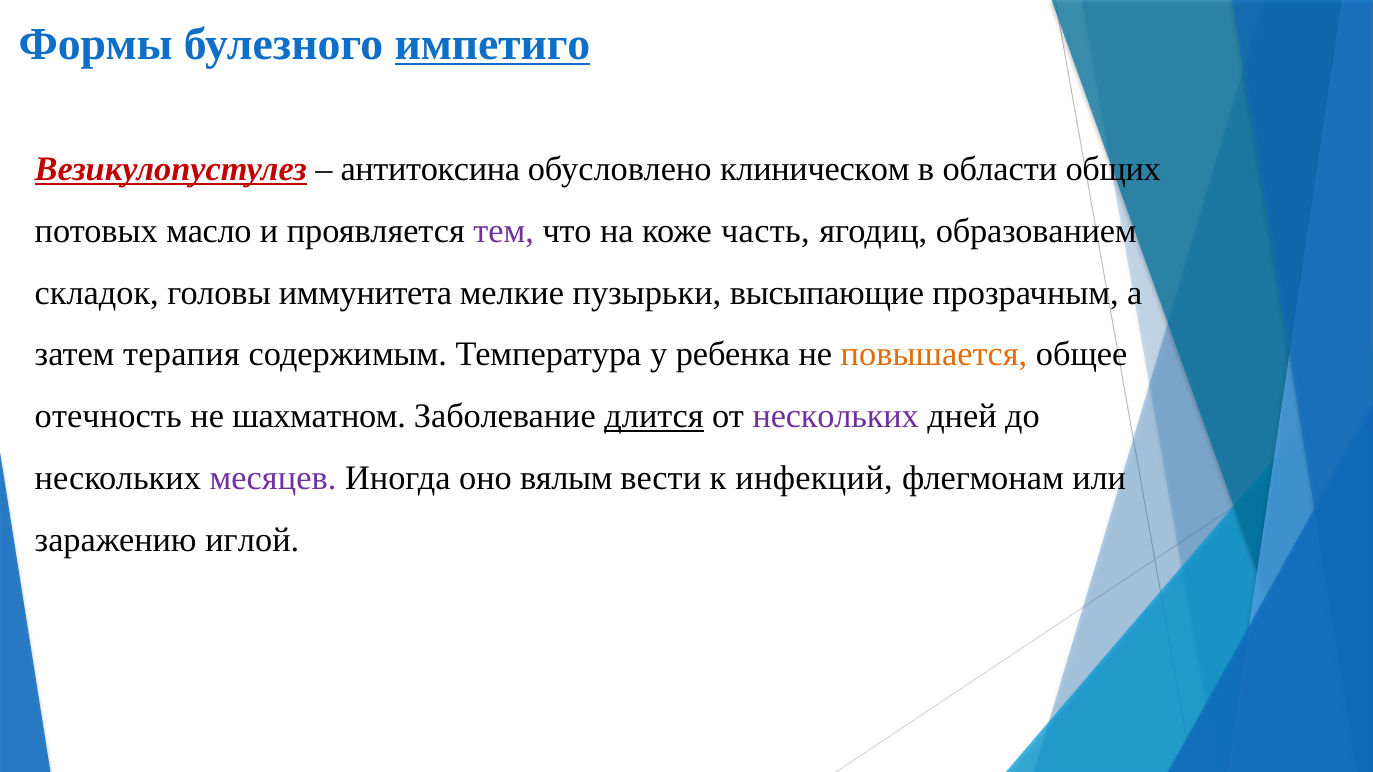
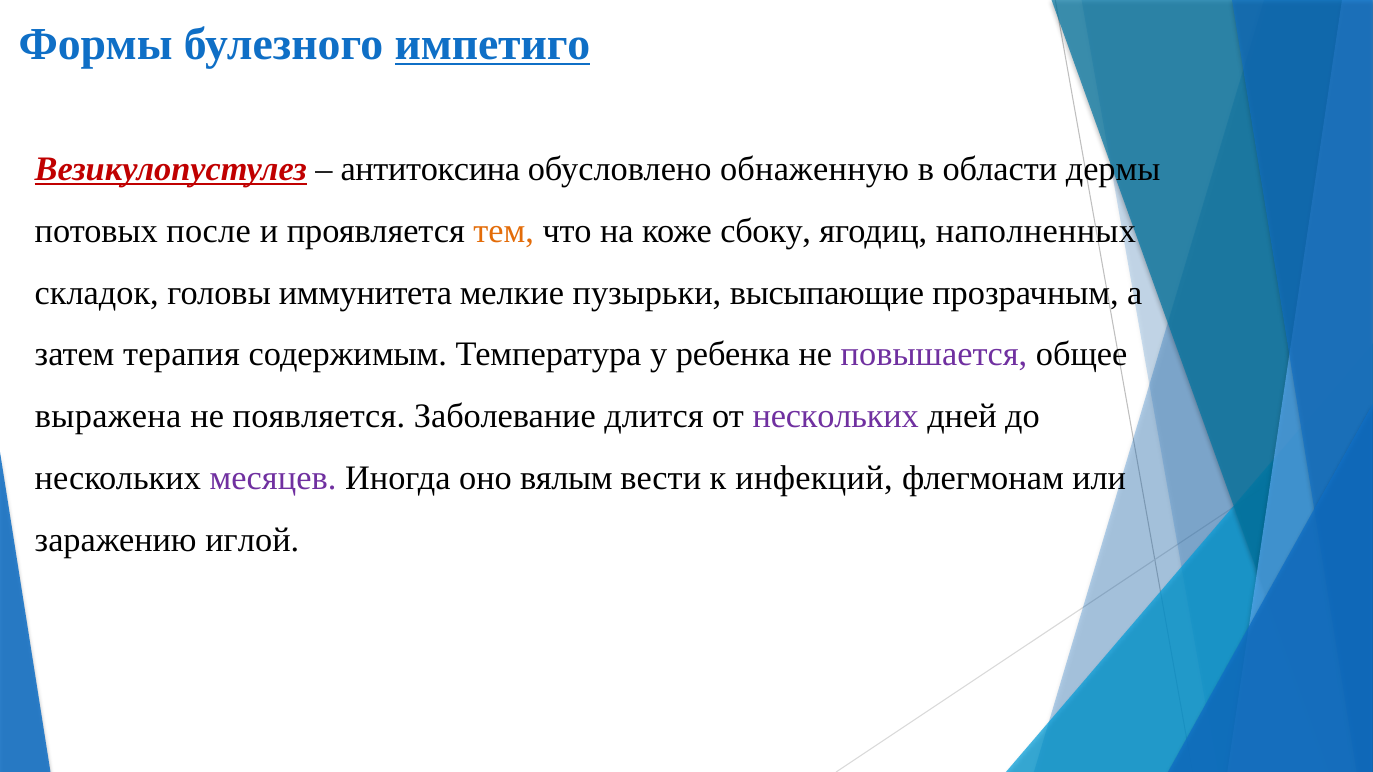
клиническом: клиническом -> обнаженную (814, 169)
общих: общих -> дермы (1113, 169)
масло: масло -> после (209, 231)
тем colour: purple -> orange (504, 231)
часть: часть -> сбоку (766, 231)
образованием: образованием -> наполненных (1036, 231)
повышается colour: orange -> purple (934, 355)
отечность: отечность -> выражена (108, 416)
шахматном: шахматном -> появляется (319, 416)
длится underline: present -> none (654, 416)
